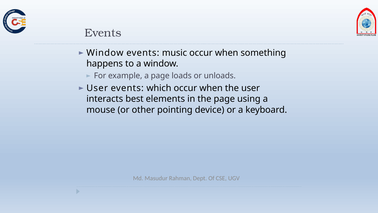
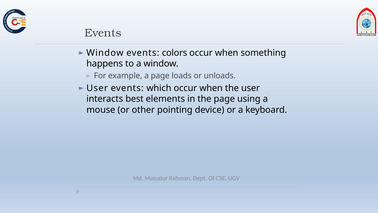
music: music -> colors (175, 53)
